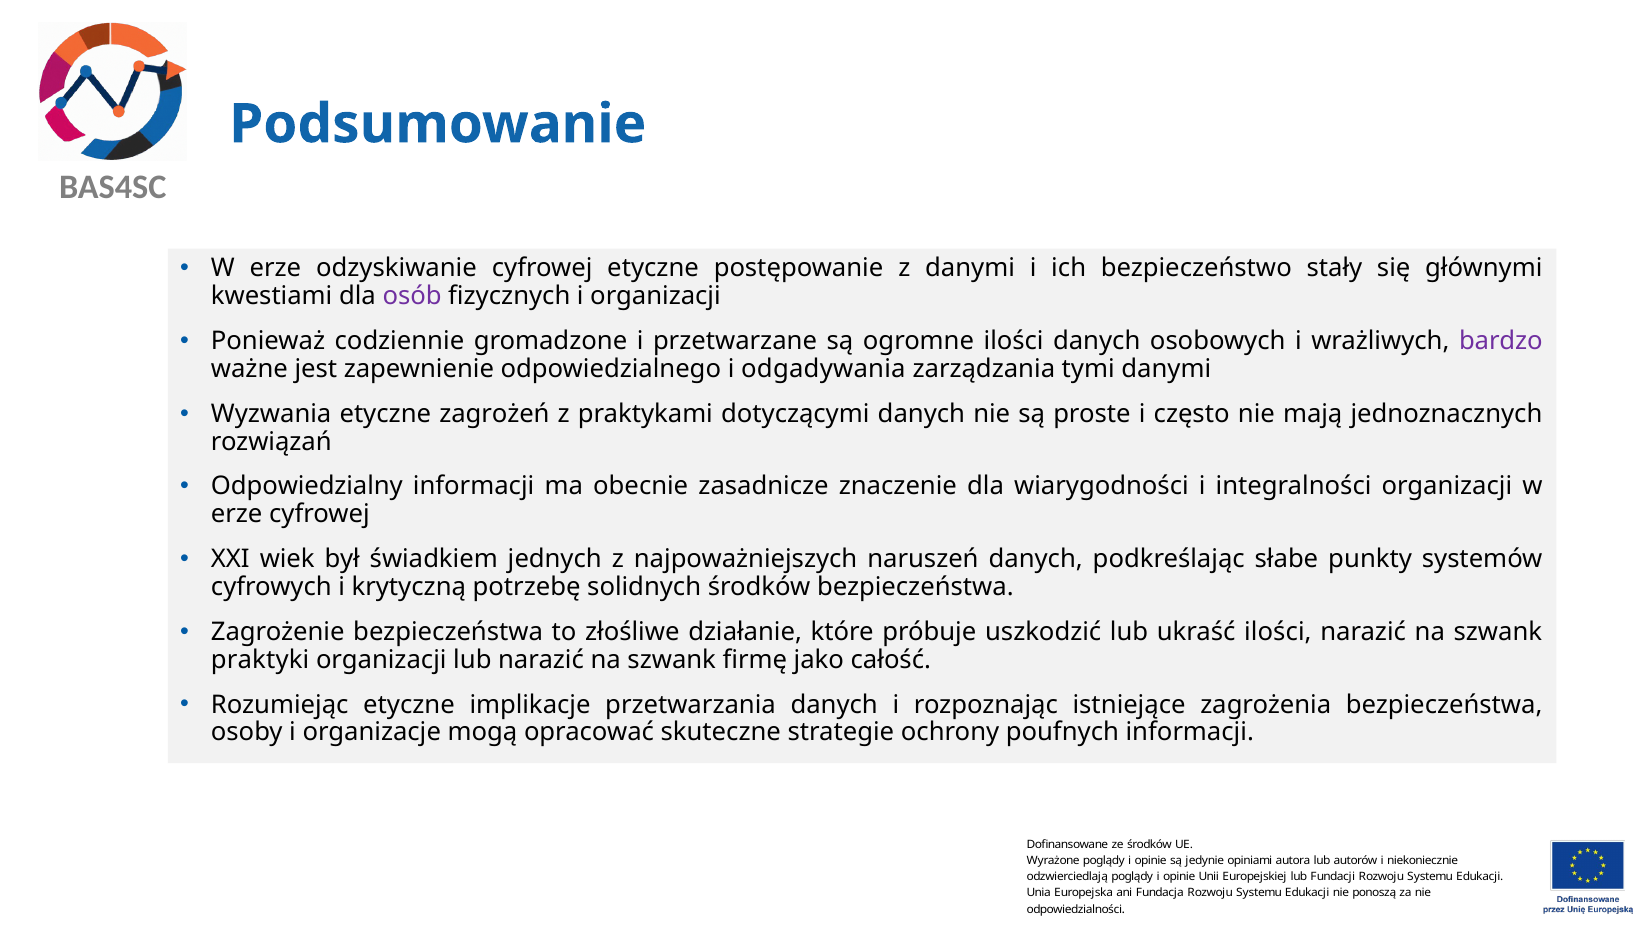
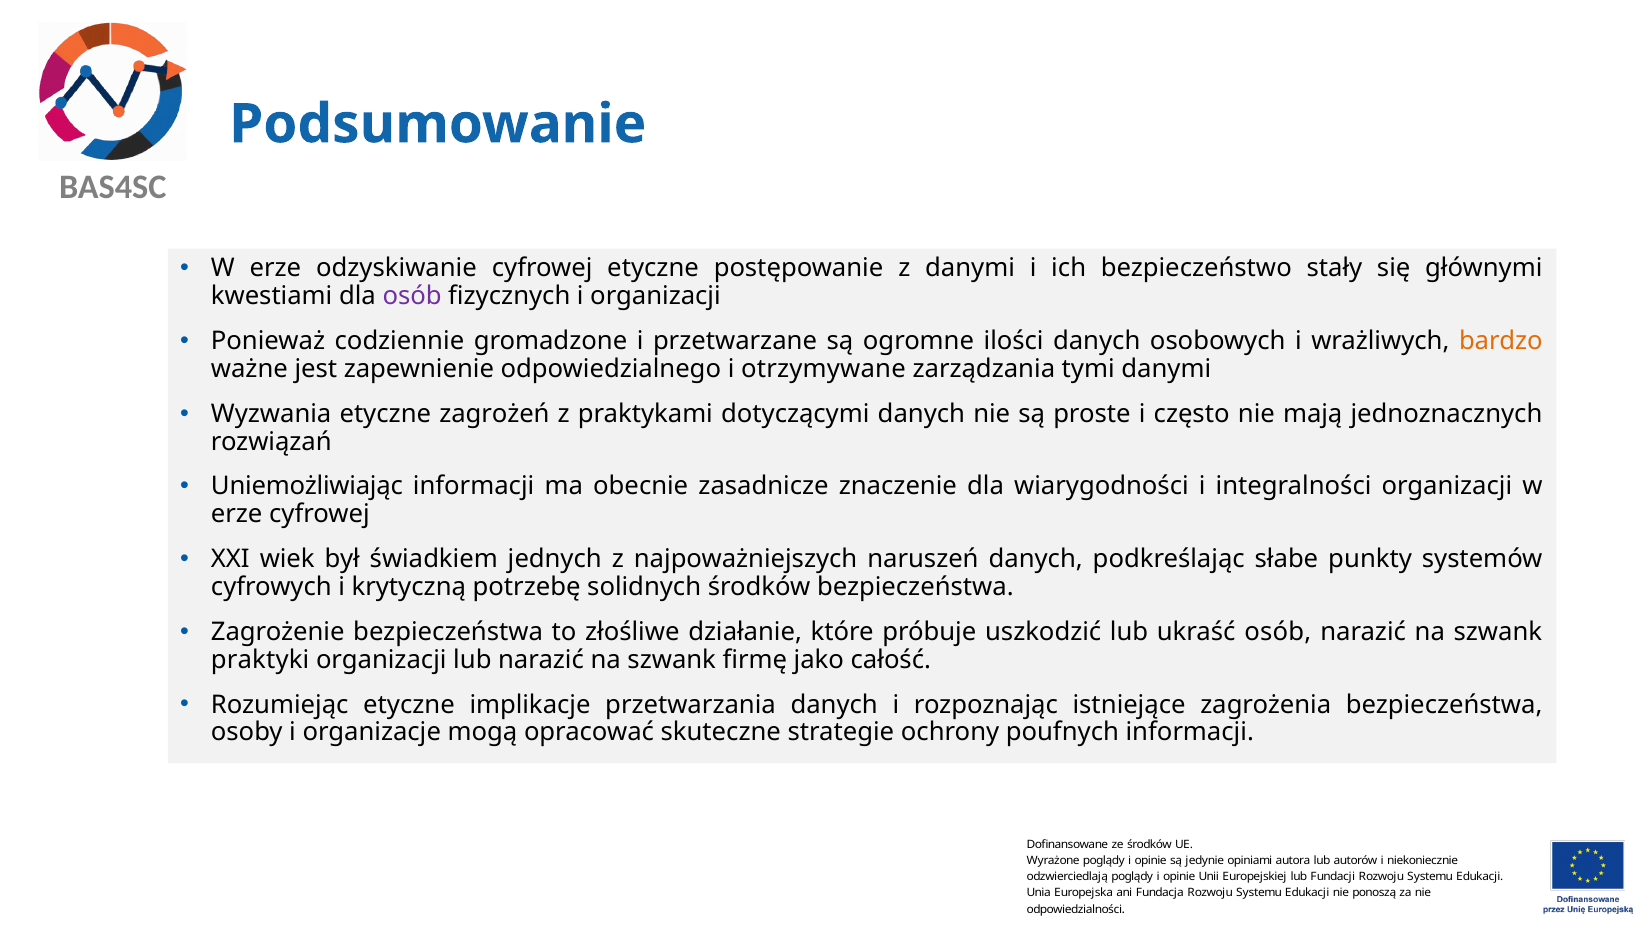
bardzo colour: purple -> orange (1501, 341)
odgadywania: odgadywania -> otrzymywane (823, 369)
Odpowiedzialny: Odpowiedzialny -> Uniemożliwiając (307, 486)
ukraść ilości: ilości -> osób (1278, 632)
